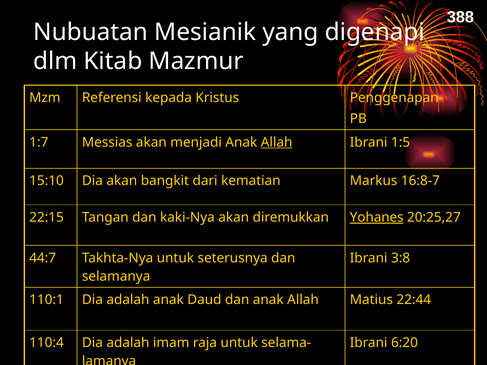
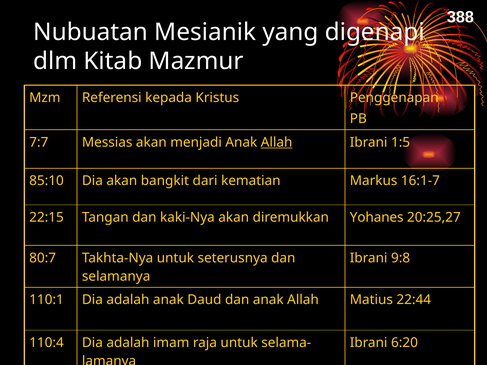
1:7: 1:7 -> 7:7 (39, 142)
15:10: 15:10 -> 85:10 (47, 181)
16:8-7: 16:8-7 -> 16:1-7 (420, 181)
Yohanes underline: present -> none (377, 217)
44:7: 44:7 -> 80:7 (43, 258)
3:8: 3:8 -> 9:8 (401, 258)
